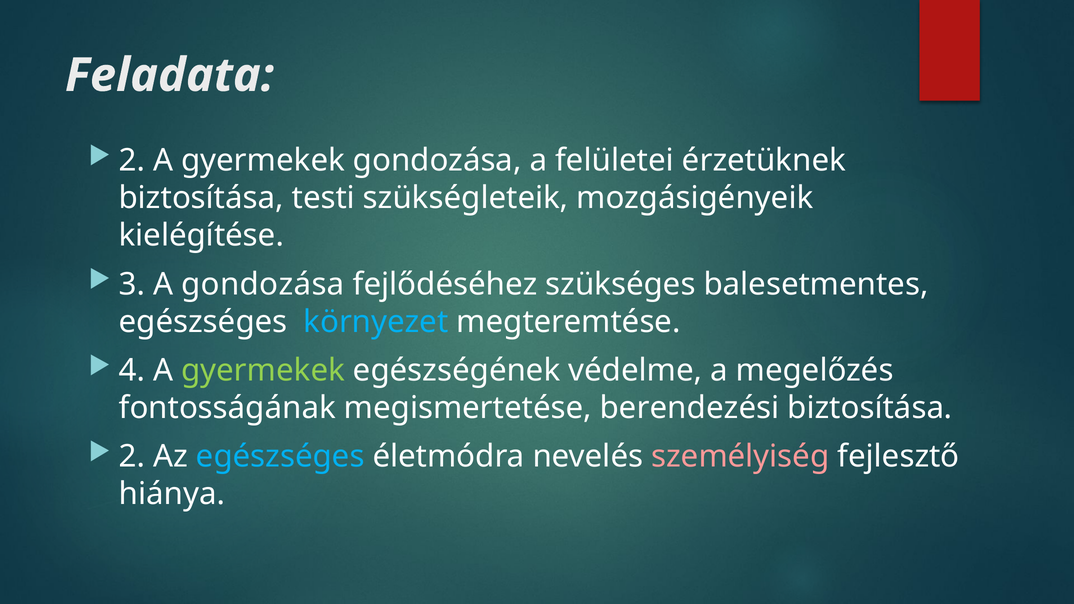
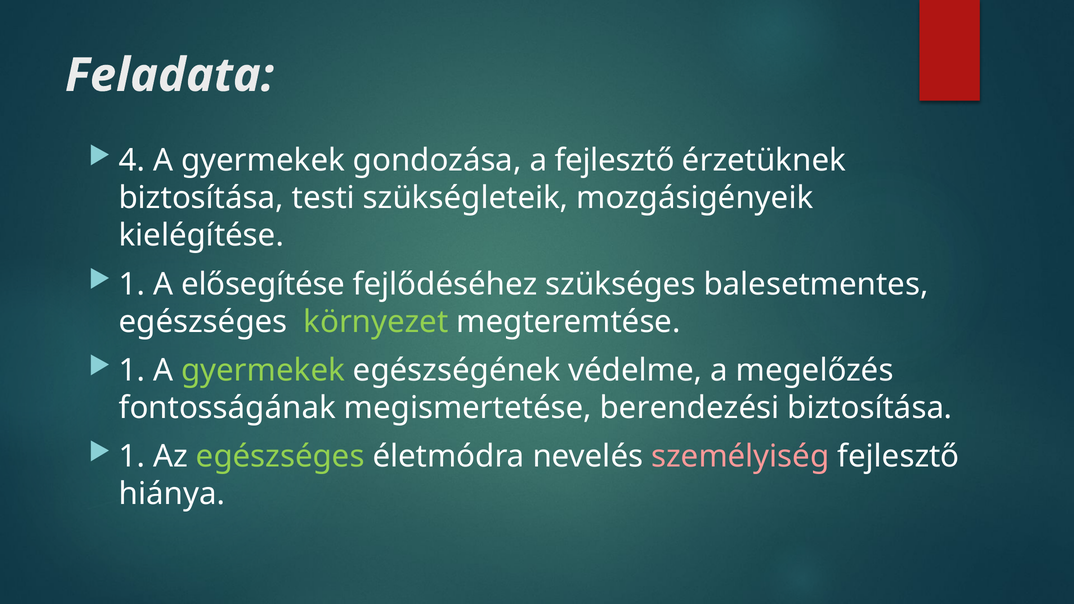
2: 2 -> 4 (132, 160)
a felületei: felületei -> fejlesztő (615, 160)
3: 3 -> 1 (132, 284)
A gondozása: gondozása -> elősegítése (263, 284)
környezet colour: light blue -> light green (376, 322)
4: 4 -> 1 (132, 370)
2: 2 -> 1 (132, 457)
egészséges colour: light blue -> light green (280, 457)
